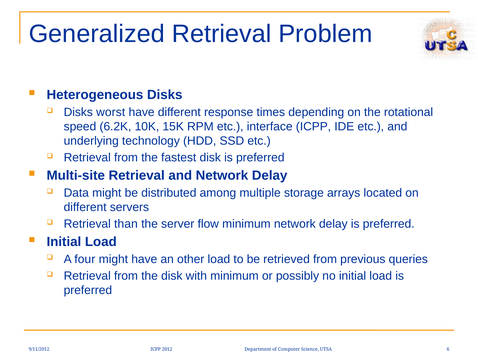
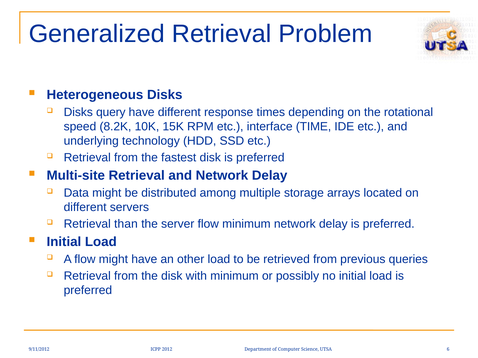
worst: worst -> query (111, 112)
6.2K: 6.2K -> 8.2K (115, 127)
interface ICPP: ICPP -> TIME (314, 127)
A four: four -> flow (85, 260)
